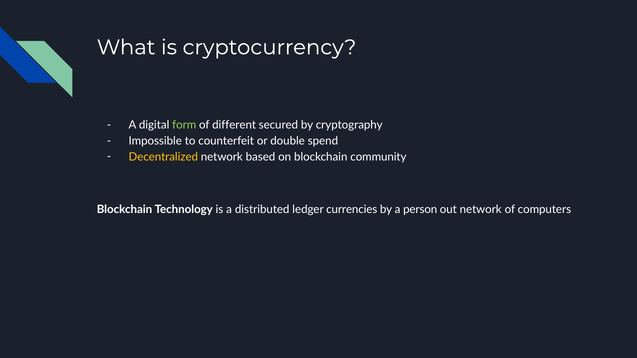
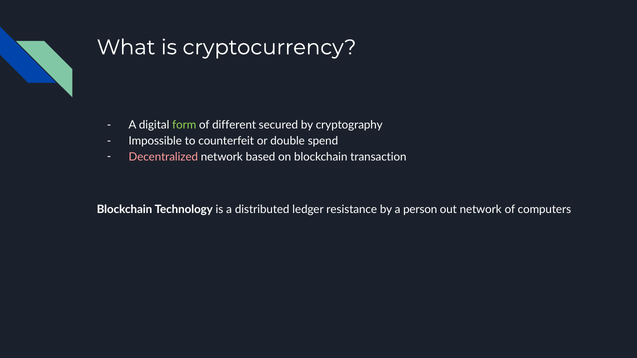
Decentralized colour: yellow -> pink (163, 157)
community: community -> transaction (378, 157)
currencies: currencies -> resistance (352, 210)
